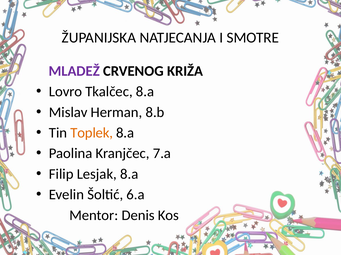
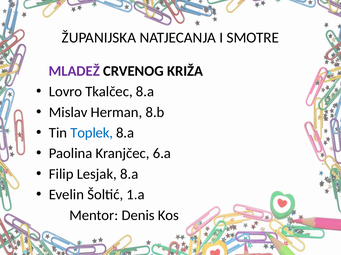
Toplek colour: orange -> blue (92, 133)
7.a: 7.a -> 6.a (162, 154)
6.a: 6.a -> 1.a (136, 195)
